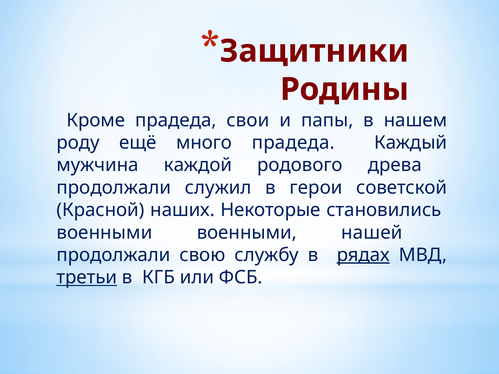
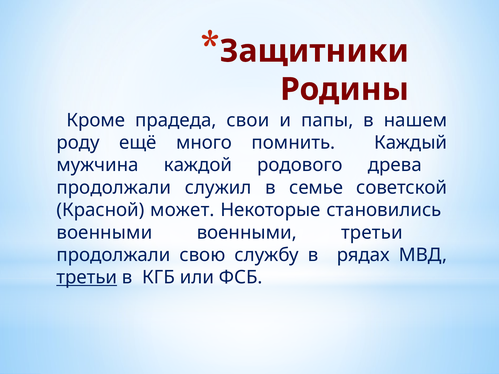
много прадеда: прадеда -> помнить (293, 143)
герои: герои -> семье (316, 188)
наших: наших -> может (182, 210)
военными нашей: нашей -> третьи (372, 233)
рядах underline: present -> none (363, 255)
